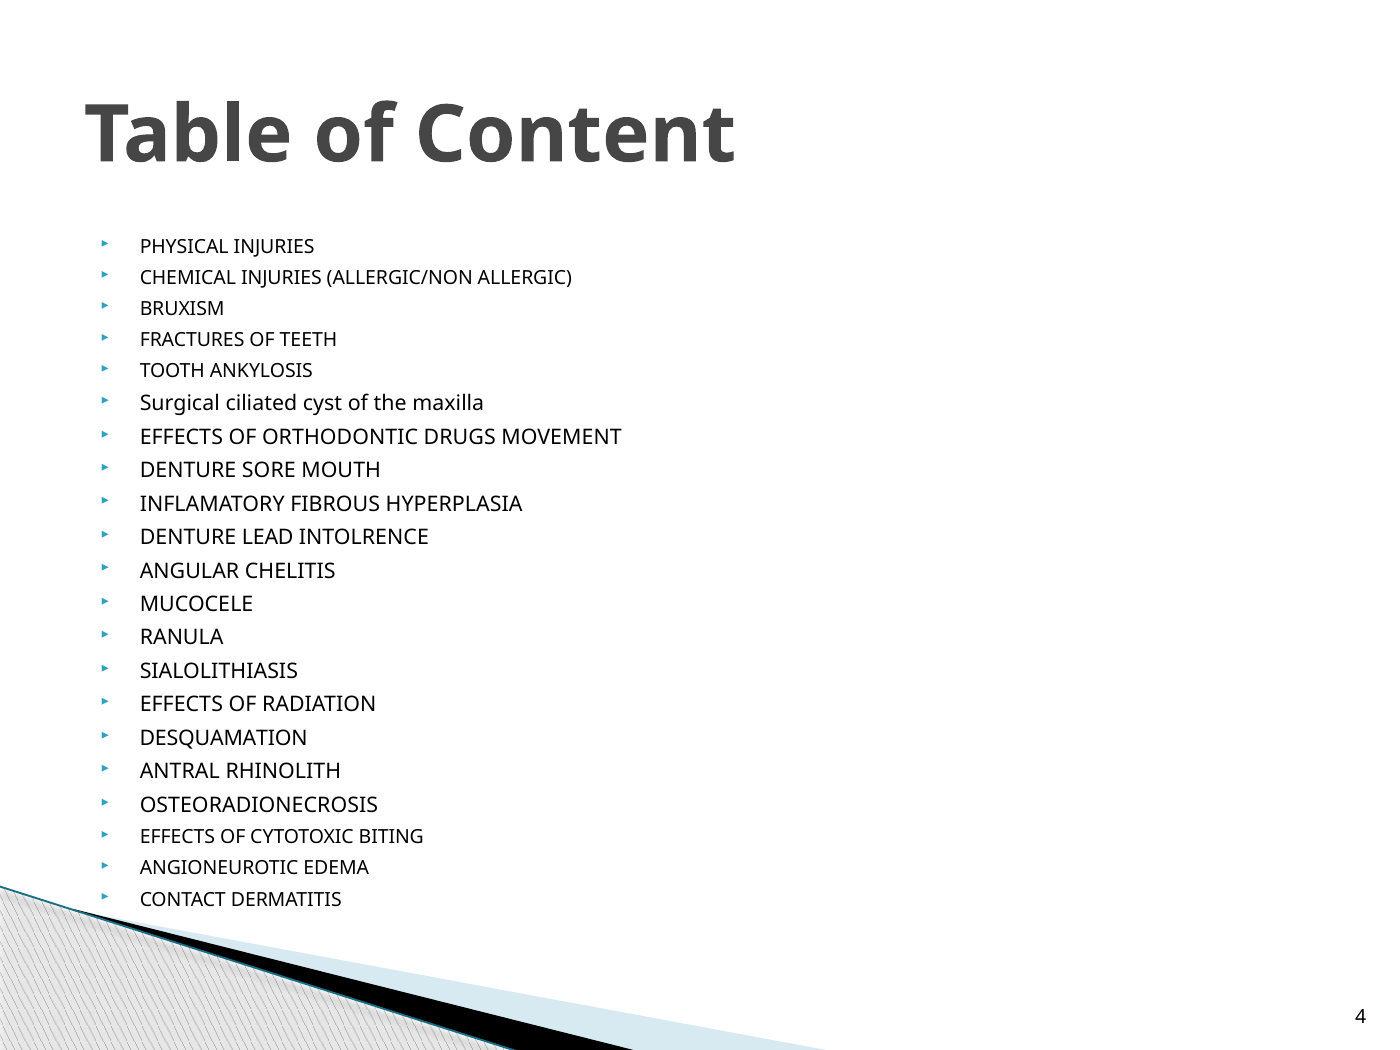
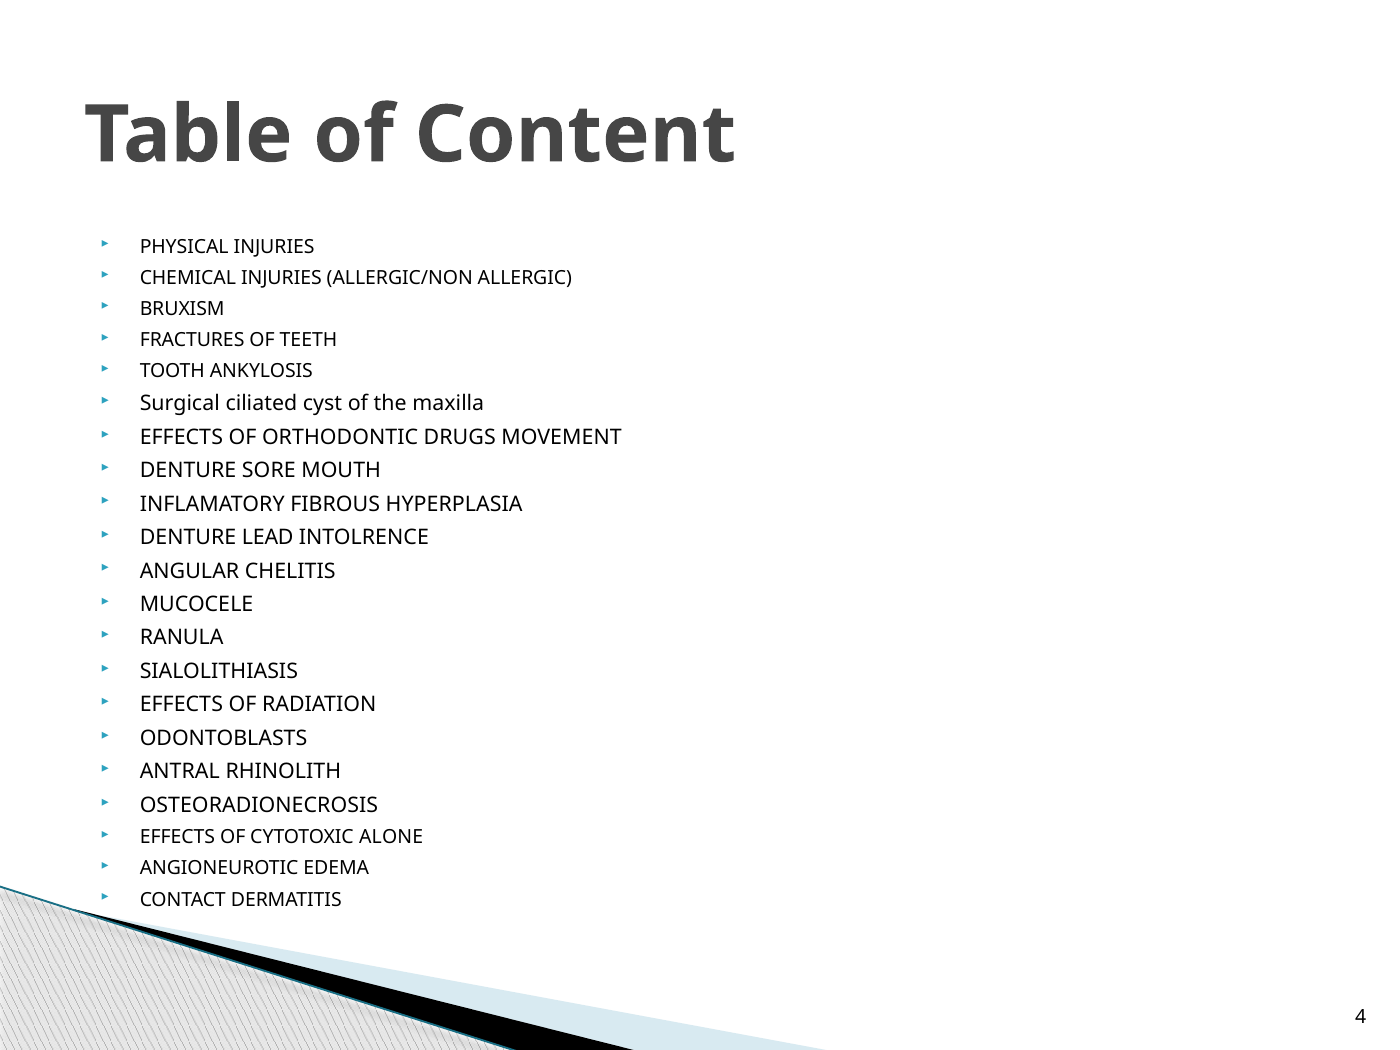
DESQUAMATION: DESQUAMATION -> ODONTOBLASTS (224, 738)
BITING: BITING -> ALONE (391, 837)
